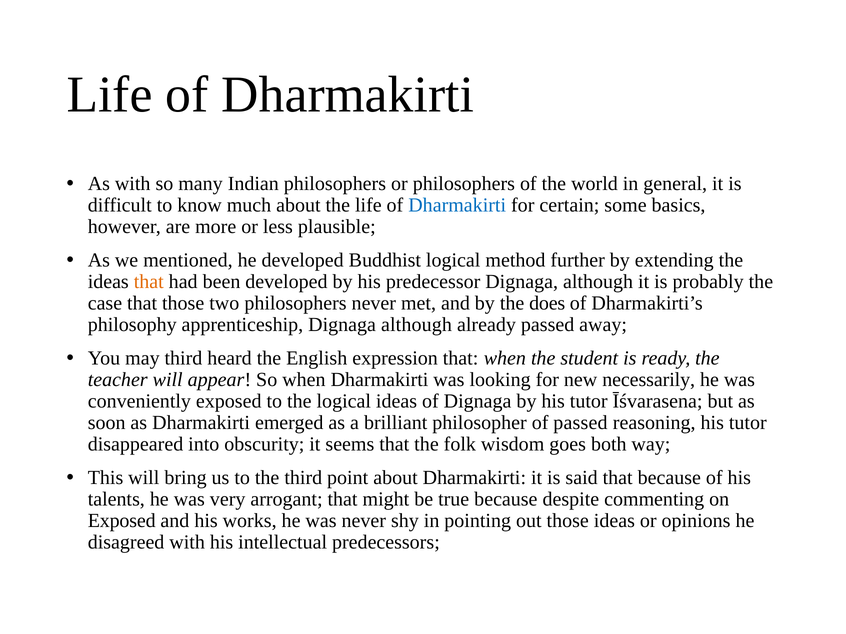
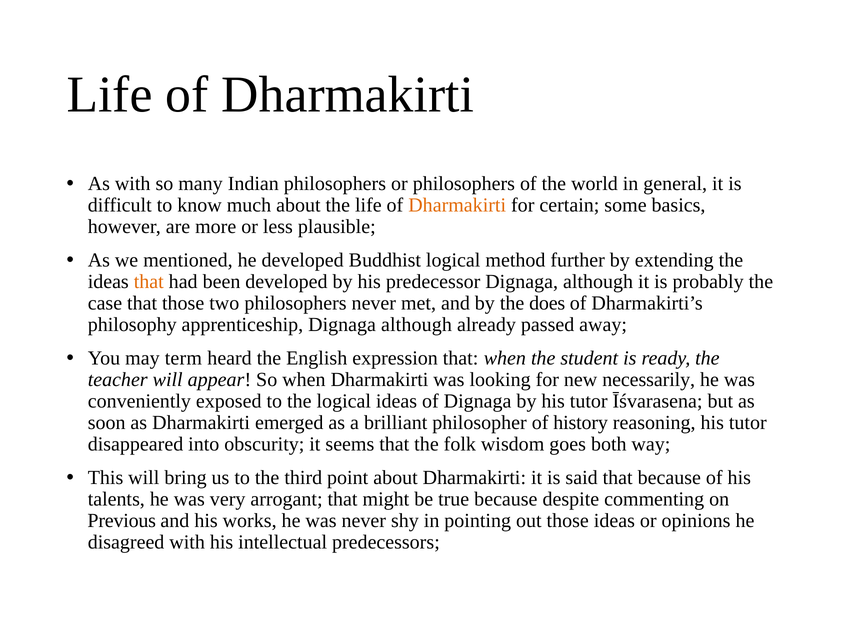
Dharmakirti colour: blue -> orange (457, 205)
may third: third -> term (183, 358)
of passed: passed -> history (581, 423)
Exposed: Exposed -> Previous (122, 521)
